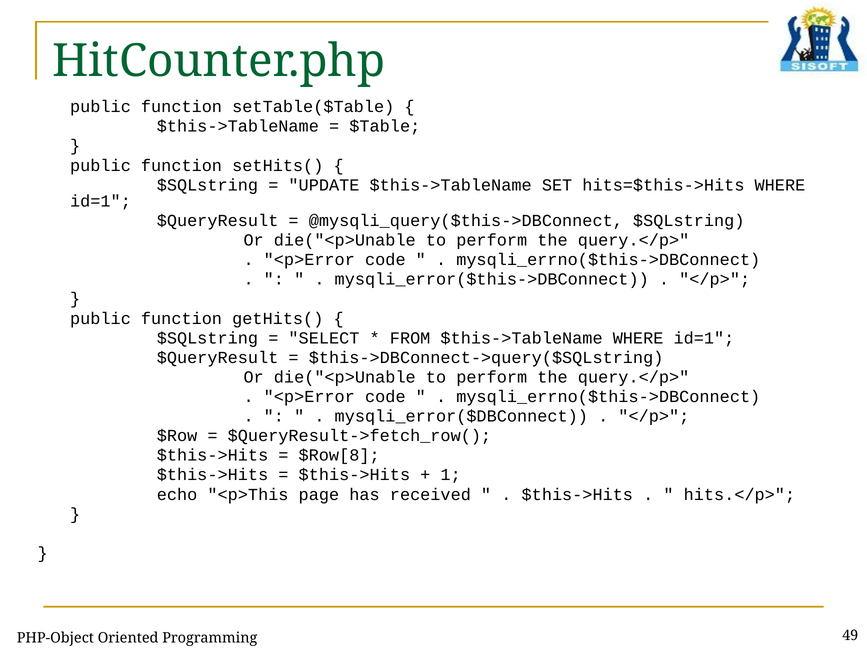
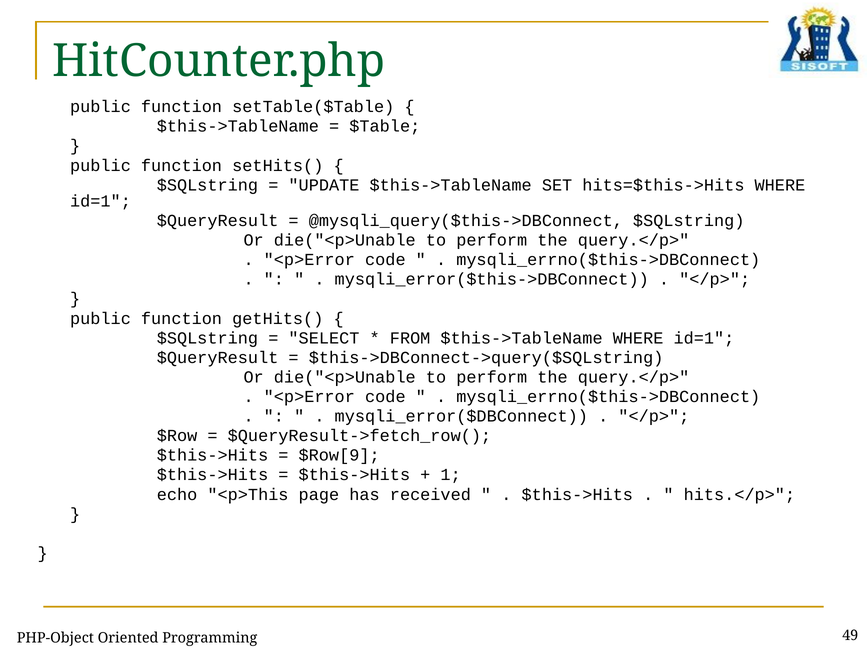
$Row[8: $Row[8 -> $Row[9 (339, 456)
